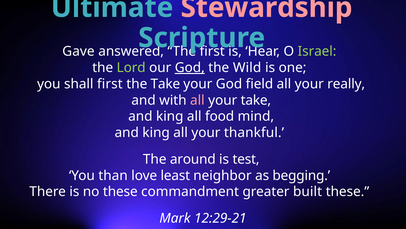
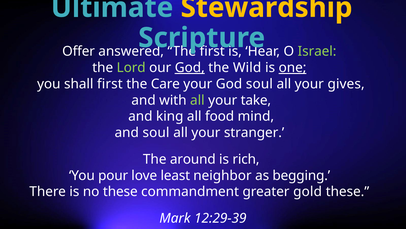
Stewardship colour: pink -> yellow (267, 8)
Gave: Gave -> Offer (79, 51)
one underline: none -> present (293, 67)
the Take: Take -> Care (165, 84)
God field: field -> soul (259, 84)
really: really -> gives (346, 84)
all colour: pink -> light green (197, 100)
king: king -> soul (156, 132)
thankful: thankful -> stranger (254, 132)
test: test -> rich (246, 159)
than: than -> pour (113, 175)
built: built -> gold (308, 191)
12:29-21: 12:29-21 -> 12:29-39 (220, 218)
